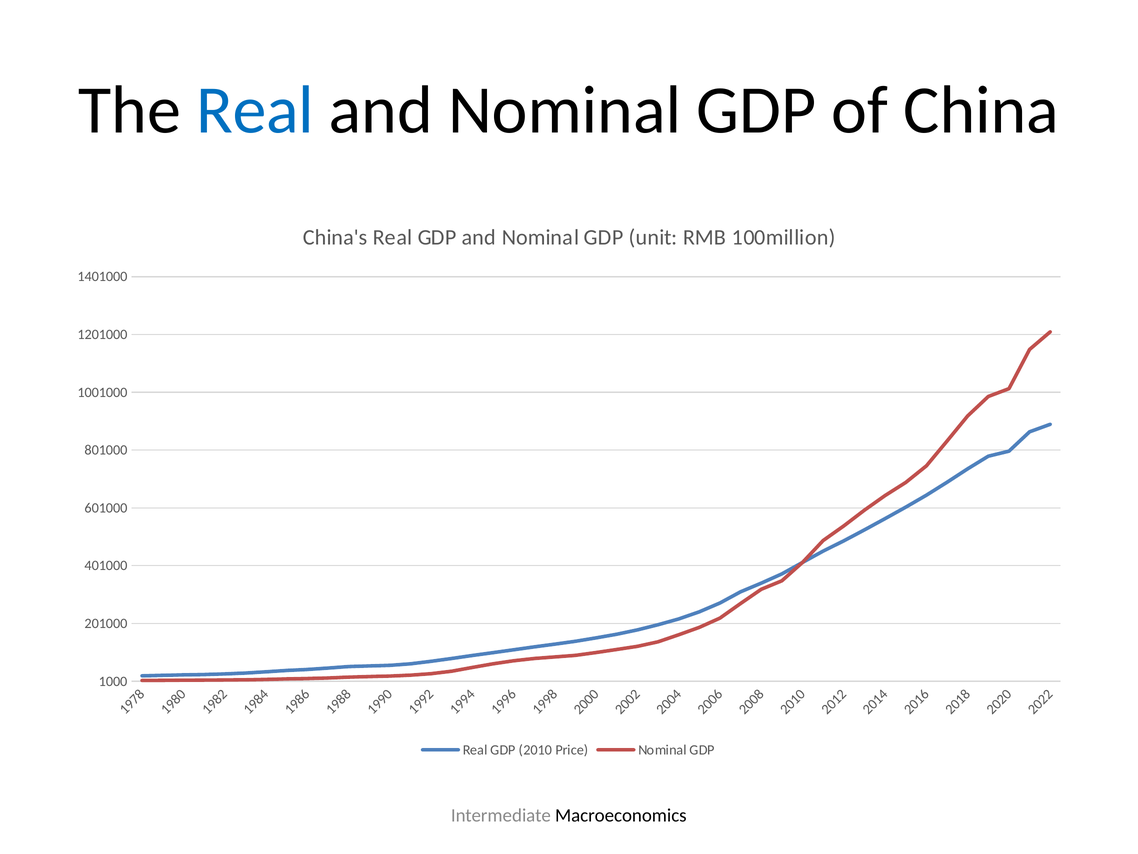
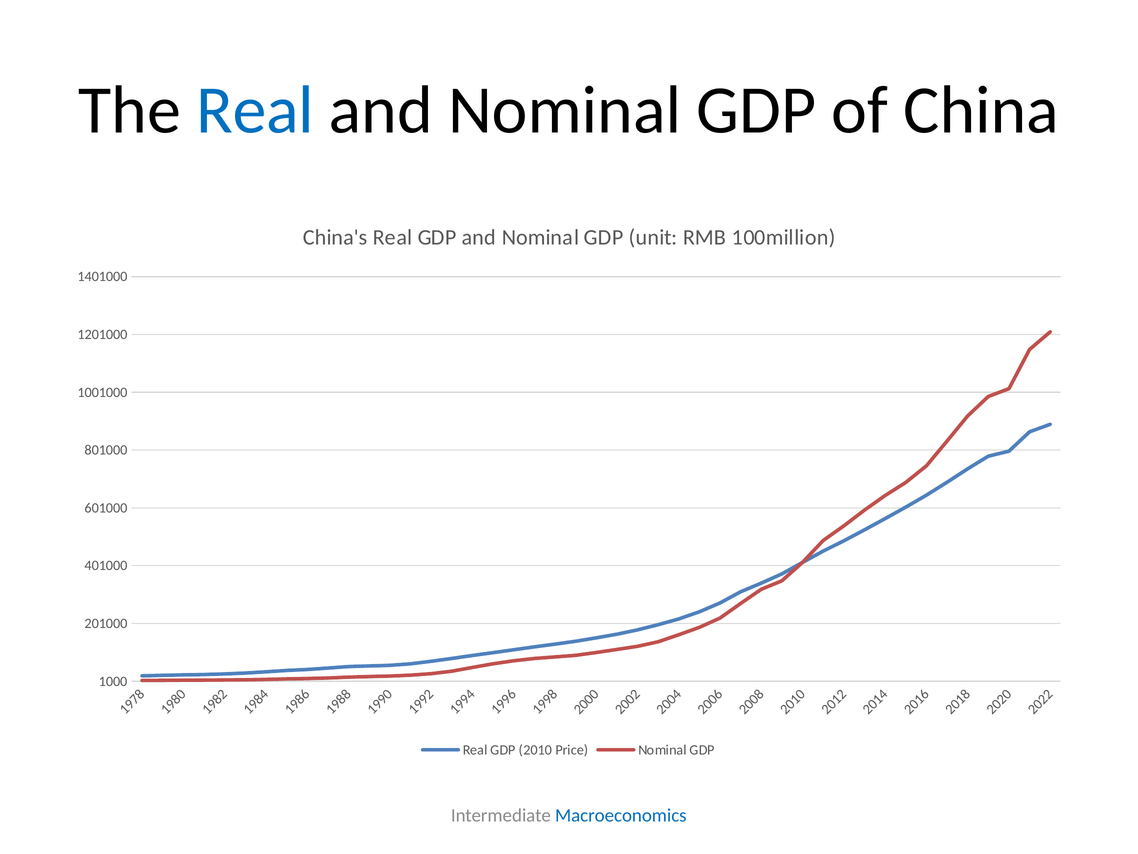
Macroeconomics colour: black -> blue (621, 815)
